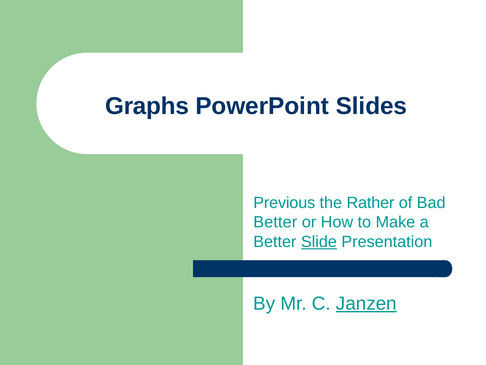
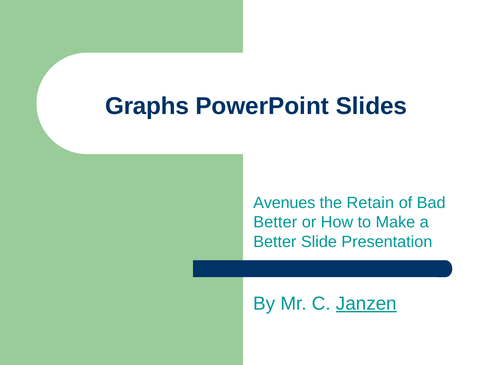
Previous: Previous -> Avenues (284, 203)
Rather: Rather -> Retain (370, 203)
Slide underline: present -> none (319, 241)
